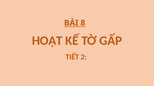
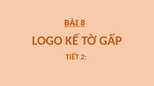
HOẠT: HOẠT -> LOGO (47, 41)
